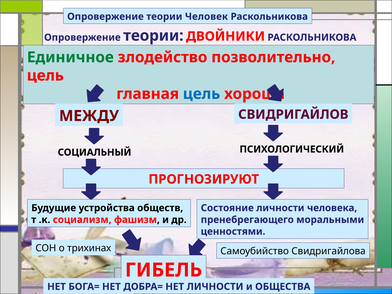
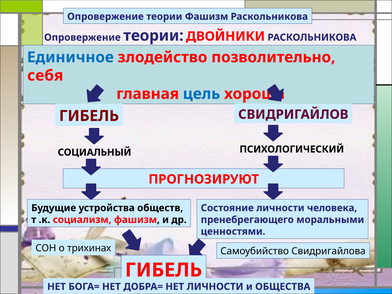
теории Человек: Человек -> Фашизм (207, 17)
Единичное colour: green -> blue (70, 57)
цель: цель -> себя (45, 76)
МЕЖДУ: МЕЖДУ -> ГИБЕЛЬ (89, 116)
